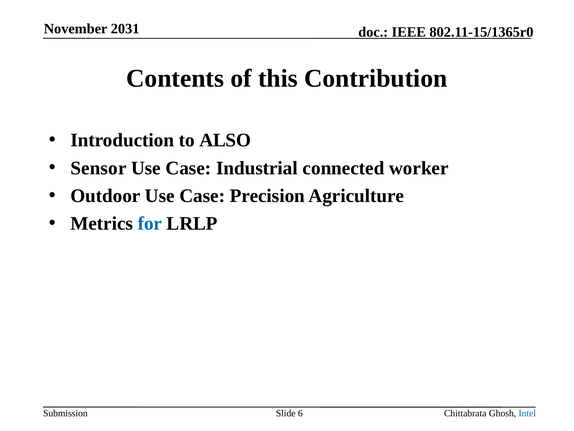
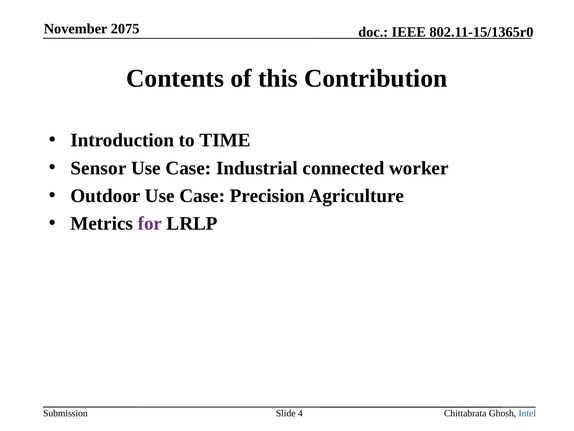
2031: 2031 -> 2075 (125, 29)
ALSO: ALSO -> TIME (225, 140)
for colour: blue -> purple (150, 223)
6: 6 -> 4 (300, 413)
